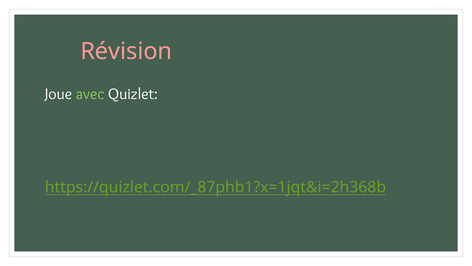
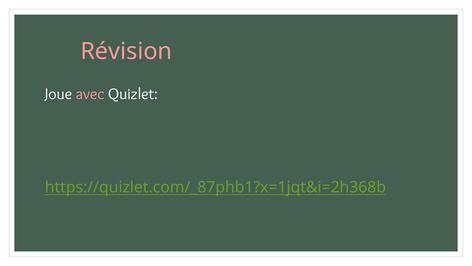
avec colour: light green -> pink (90, 94)
